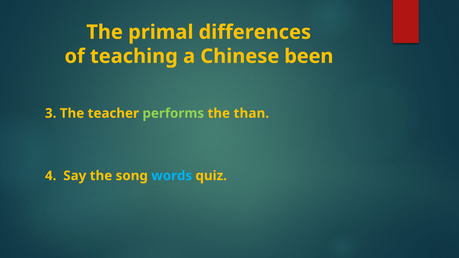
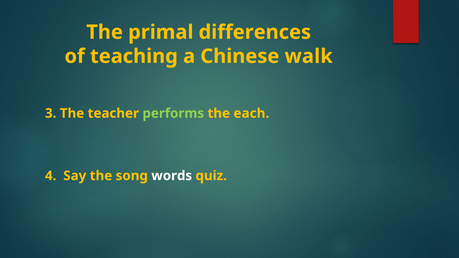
been: been -> walk (309, 56)
than: than -> each (251, 113)
words colour: light blue -> white (172, 176)
